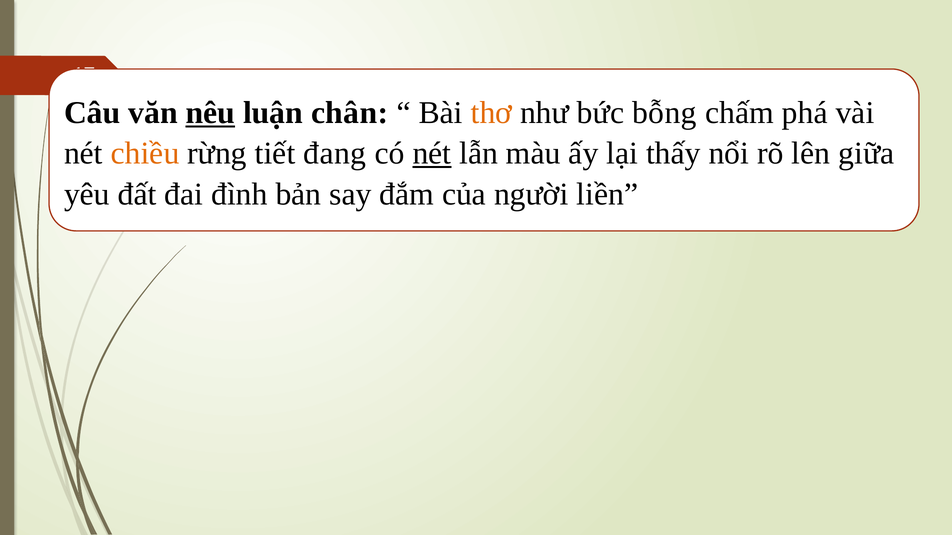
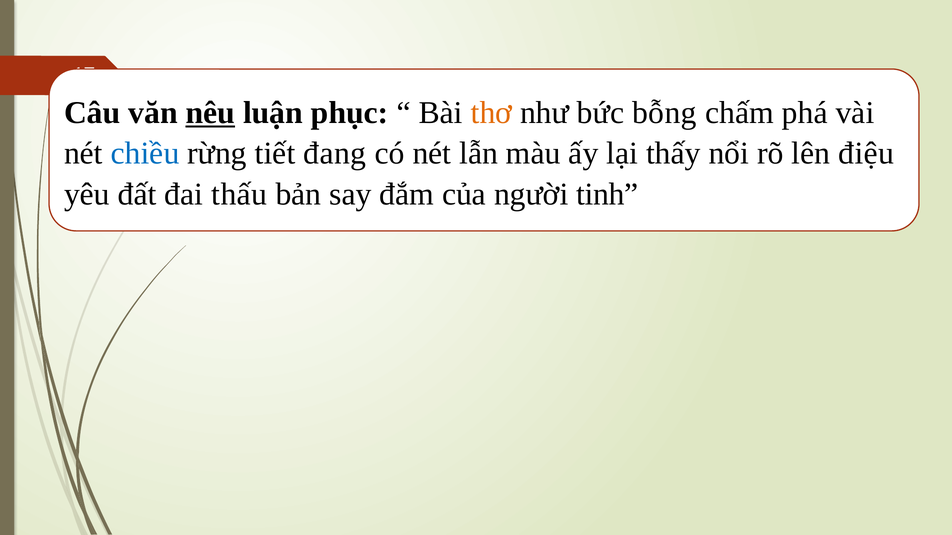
chân: chân -> phục (350, 113)
chiều colour: orange -> blue (145, 154)
nét underline: present -> none (432, 154)
giữa: giữa -> điệu (866, 154)
đình: đình -> thấu (239, 194)
liền: liền -> tinh (607, 194)
